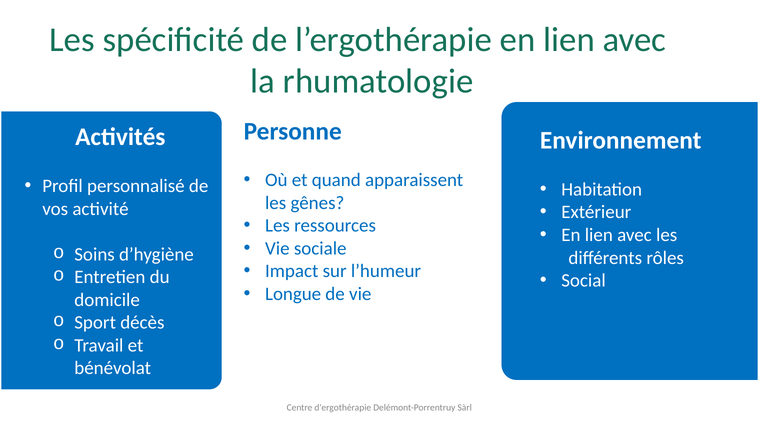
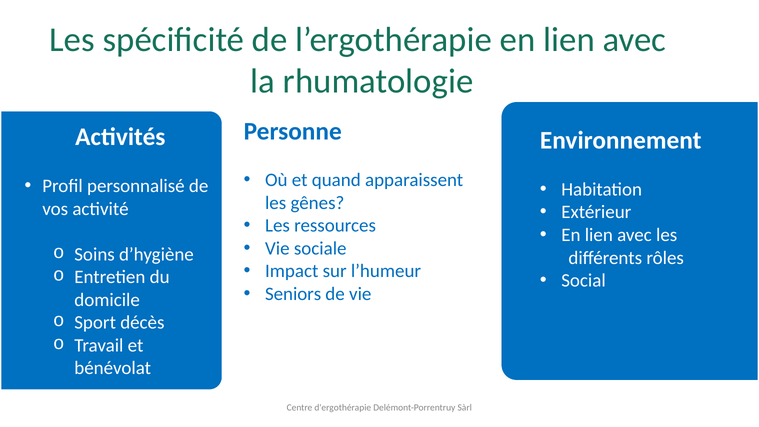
Longue: Longue -> Seniors (293, 294)
